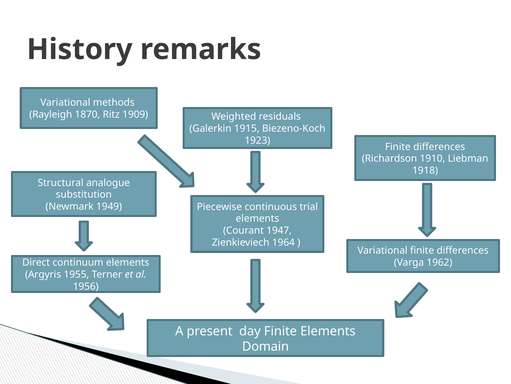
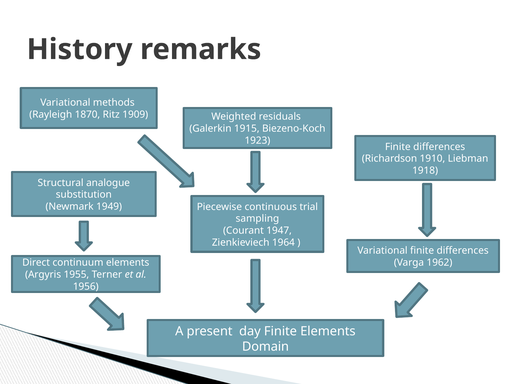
elements: elements -> sampling (257, 218)
